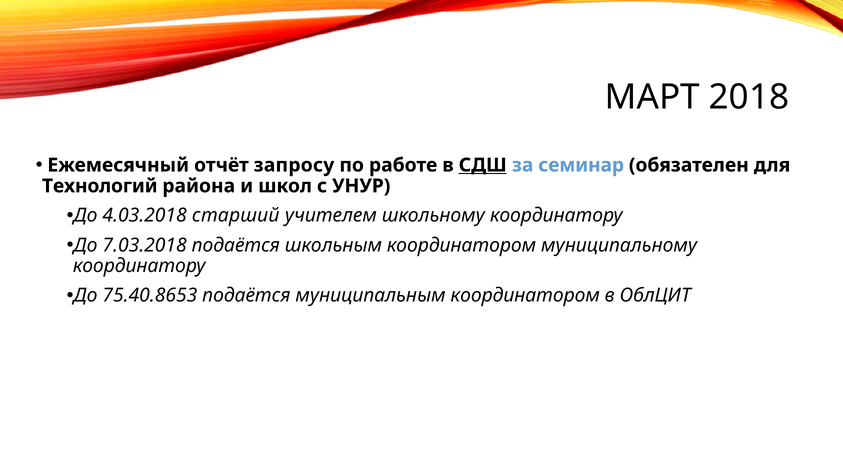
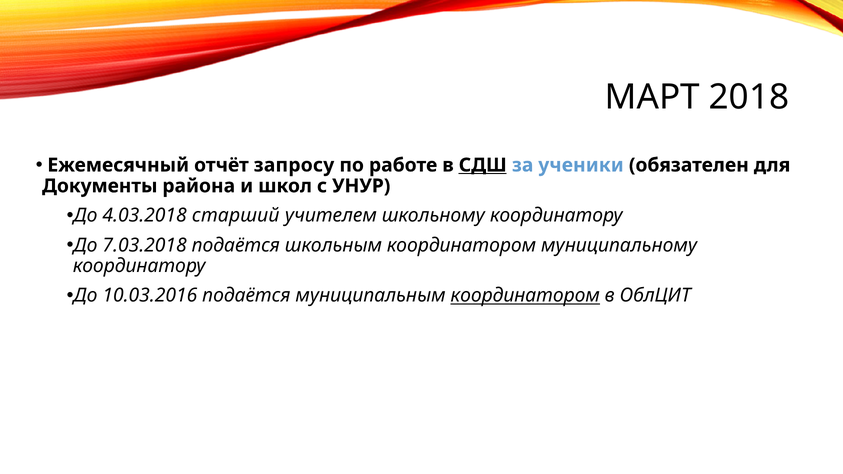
семинар: семинар -> ученики (581, 165)
Технологий: Технологий -> Документы (100, 186)
75.40.8653: 75.40.8653 -> 10.03.2016 (150, 296)
координатором underline: none -> present (525, 296)
